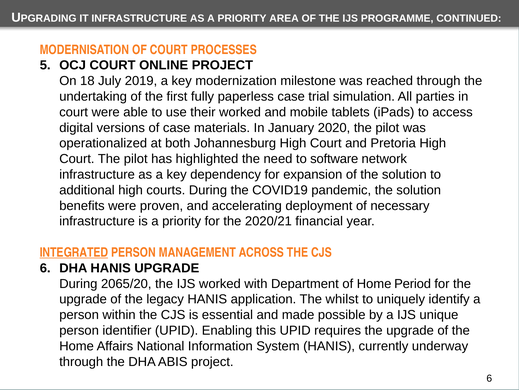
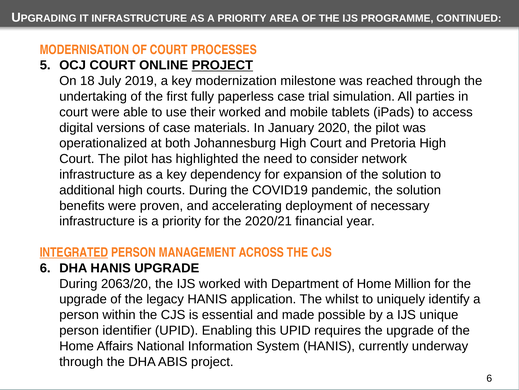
PROJECT underline: none -> present (222, 65)
software: software -> consider (334, 159)
2065/20: 2065/20 -> 2063/20 (126, 283)
Period: Period -> Million (413, 283)
